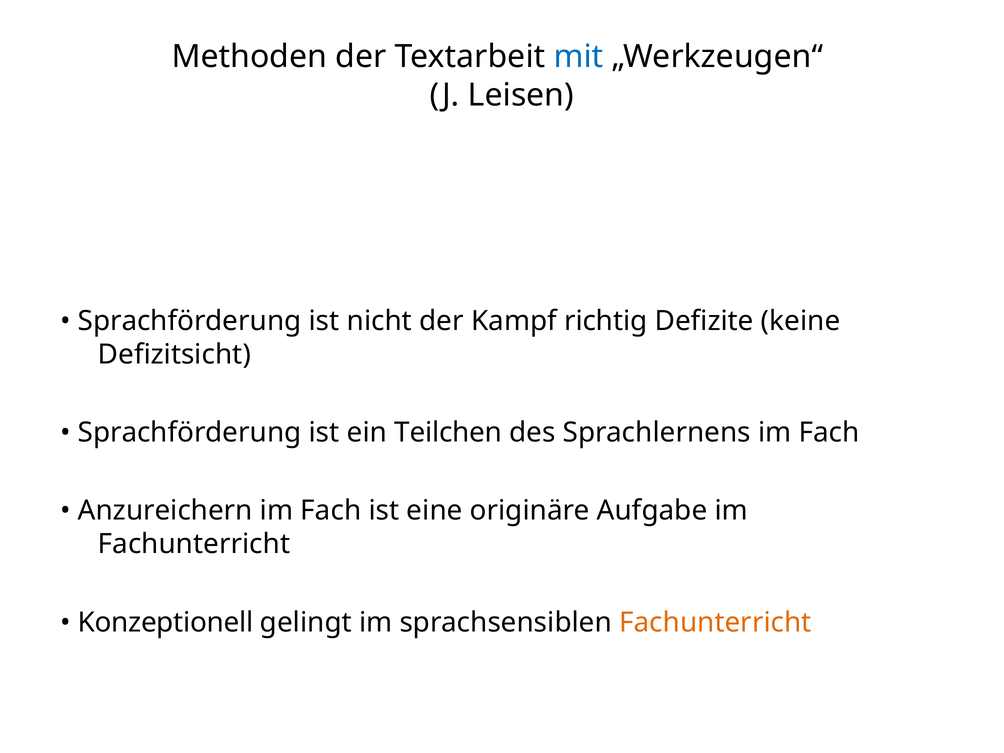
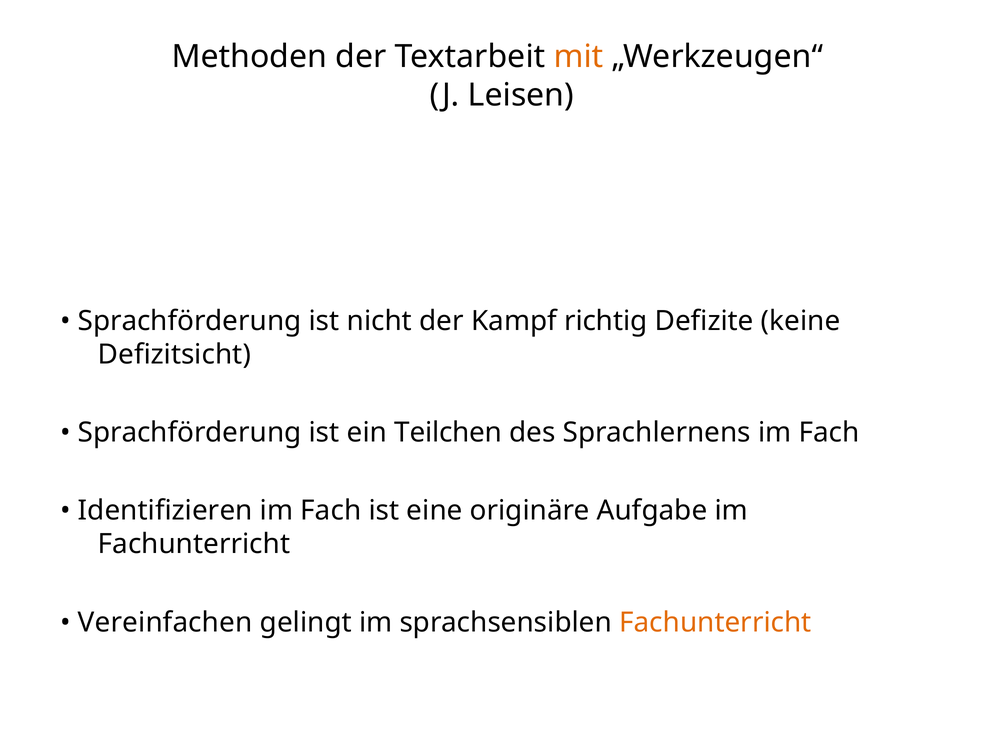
mit colour: blue -> orange (579, 57)
Anzureichern: Anzureichern -> Identifizieren (165, 511)
Konzeptionell: Konzeptionell -> Vereinfachen (165, 622)
